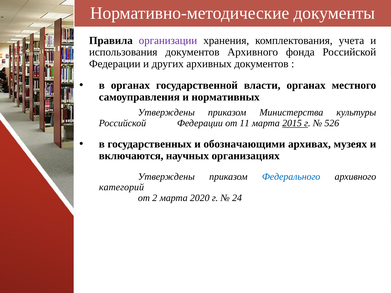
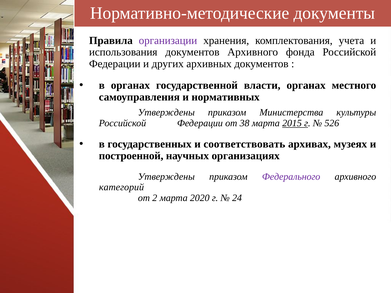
11: 11 -> 38 (245, 123)
обозначающими: обозначающими -> соответствовать (244, 144)
включаются: включаются -> построенной (131, 156)
Федерального colour: blue -> purple (291, 177)
